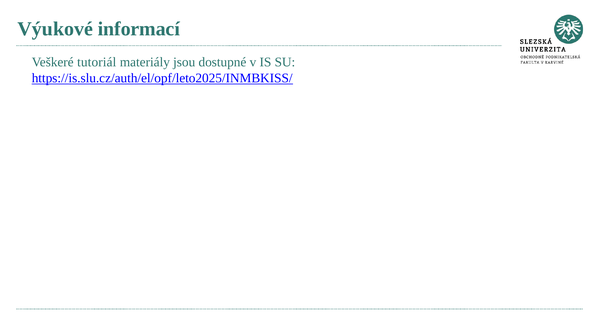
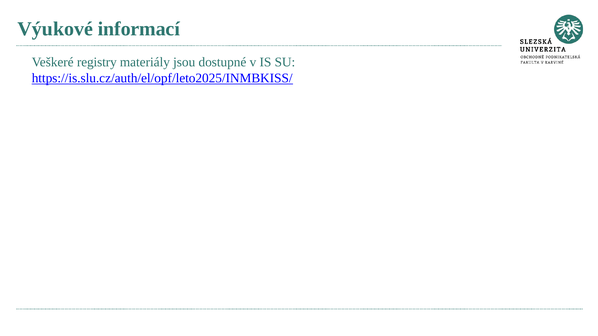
tutoriál: tutoriál -> registry (97, 62)
